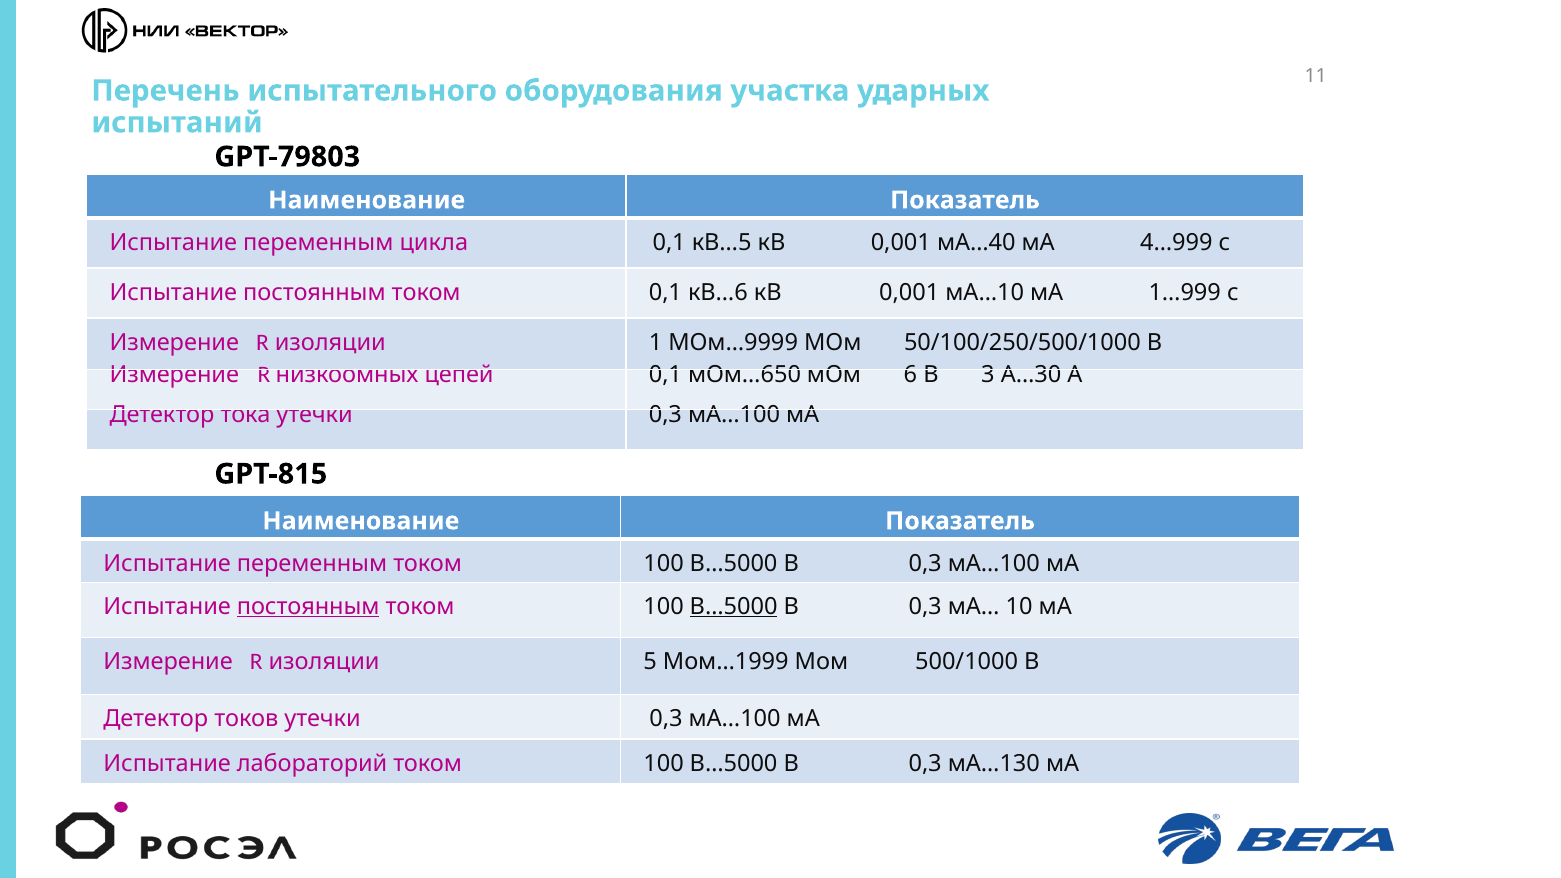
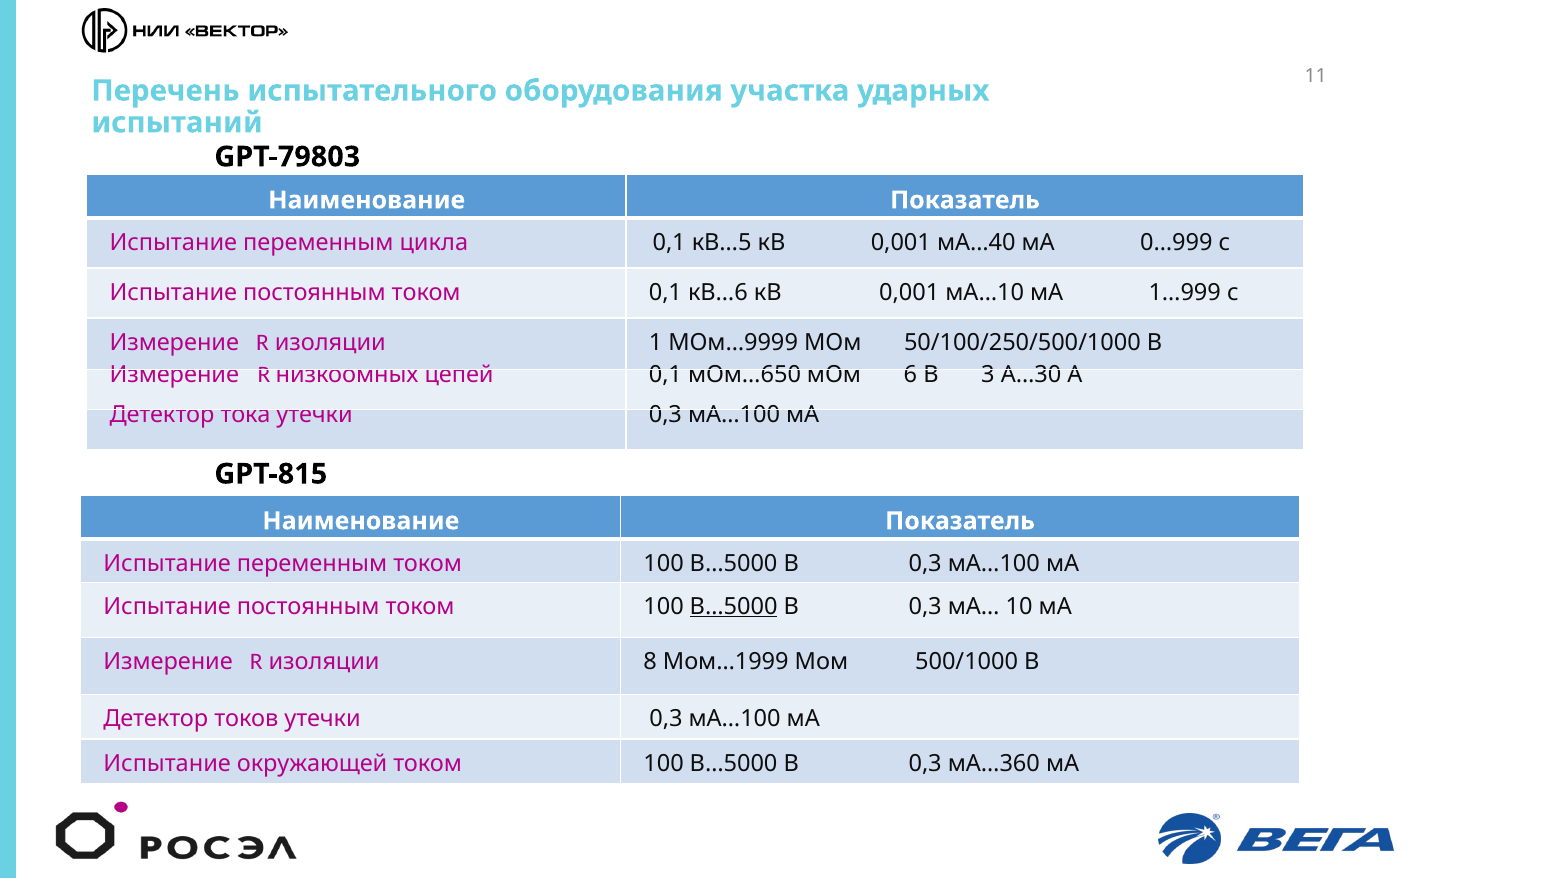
4…999: 4…999 -> 0…999 (1176, 242)
постоянным underline: present -> none (308, 607)
5: 5 -> 8 (650, 662)
лабораторий: лабораторий -> окружающей (312, 763)
мА…130: мА…130 -> мА…360 (994, 763)
